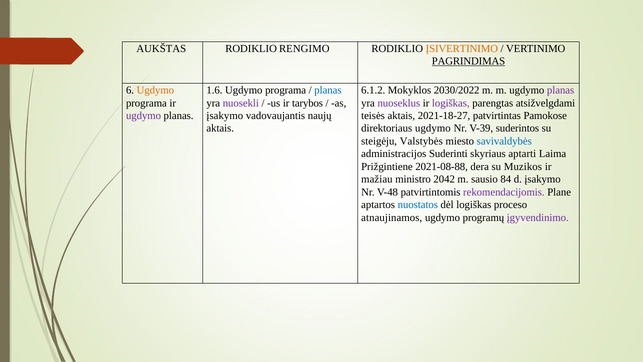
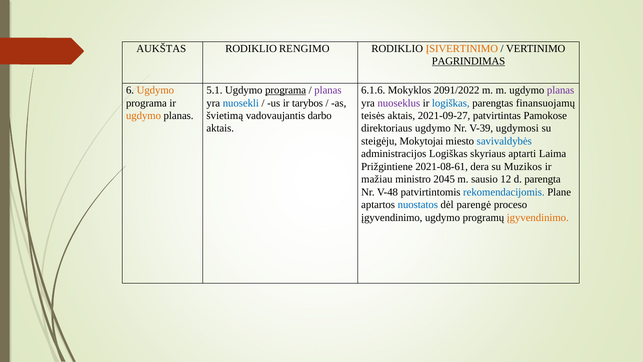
1.6: 1.6 -> 5.1 (214, 90)
programa underline: none -> present (286, 90)
planas colour: blue -> purple (328, 90)
6.1.2: 6.1.2 -> 6.1.6 (373, 90)
2030/2022: 2030/2022 -> 2091/2022 (457, 90)
nuosekli colour: purple -> blue (241, 103)
logiškas colour: purple -> blue (451, 103)
atsižvelgdami: atsižvelgdami -> finansuojamų (545, 103)
ugdymo colour: purple -> orange (143, 116)
įsakymo: įsakymo -> švietimą (225, 116)
naujų: naujų -> darbo (320, 116)
2021-18-27: 2021-18-27 -> 2021-09-27 (444, 116)
suderintos: suderintos -> ugdymosi (517, 128)
Valstybės: Valstybės -> Mokytojai (421, 141)
administracijos Suderinti: Suderinti -> Logiškas (448, 154)
2021-08-88: 2021-08-88 -> 2021-08-61 (442, 167)
2042: 2042 -> 2045 (444, 179)
84: 84 -> 12 (506, 179)
d įsakymo: įsakymo -> parengta (543, 179)
rekomendacijomis colour: purple -> blue (504, 192)
dėl logiškas: logiškas -> parengė (474, 205)
atnaujinamos: atnaujinamos -> įgyvendinimo (392, 217)
įgyvendinimo colour: purple -> orange (538, 217)
